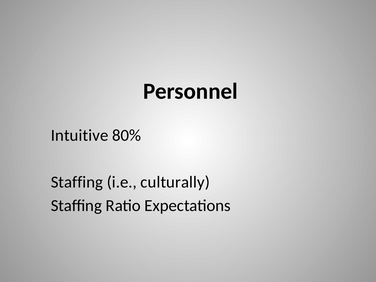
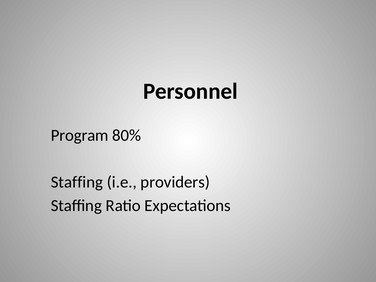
Intuitive: Intuitive -> Program (80, 135)
culturally: culturally -> providers (175, 182)
